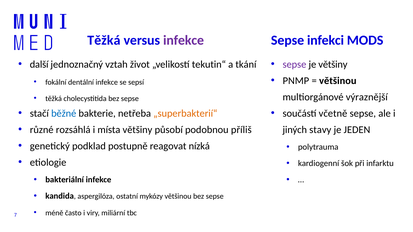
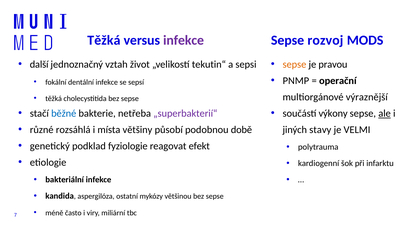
infekci: infekci -> rozvoj (325, 40)
sepse colour: purple -> orange (294, 65)
je většiny: většiny -> pravou (333, 65)
tkání: tkání -> sepsi (246, 65)
většinou: většinou -> operační (338, 81)
„superbakterií“ colour: orange -> purple (185, 114)
včetně: včetně -> výkony (333, 114)
ale underline: none -> present (385, 114)
příliš: příliš -> době (241, 130)
JEDEN: JEDEN -> VELMI (357, 130)
postupně: postupně -> fyziologie (128, 146)
nízká: nízká -> efekt (199, 146)
